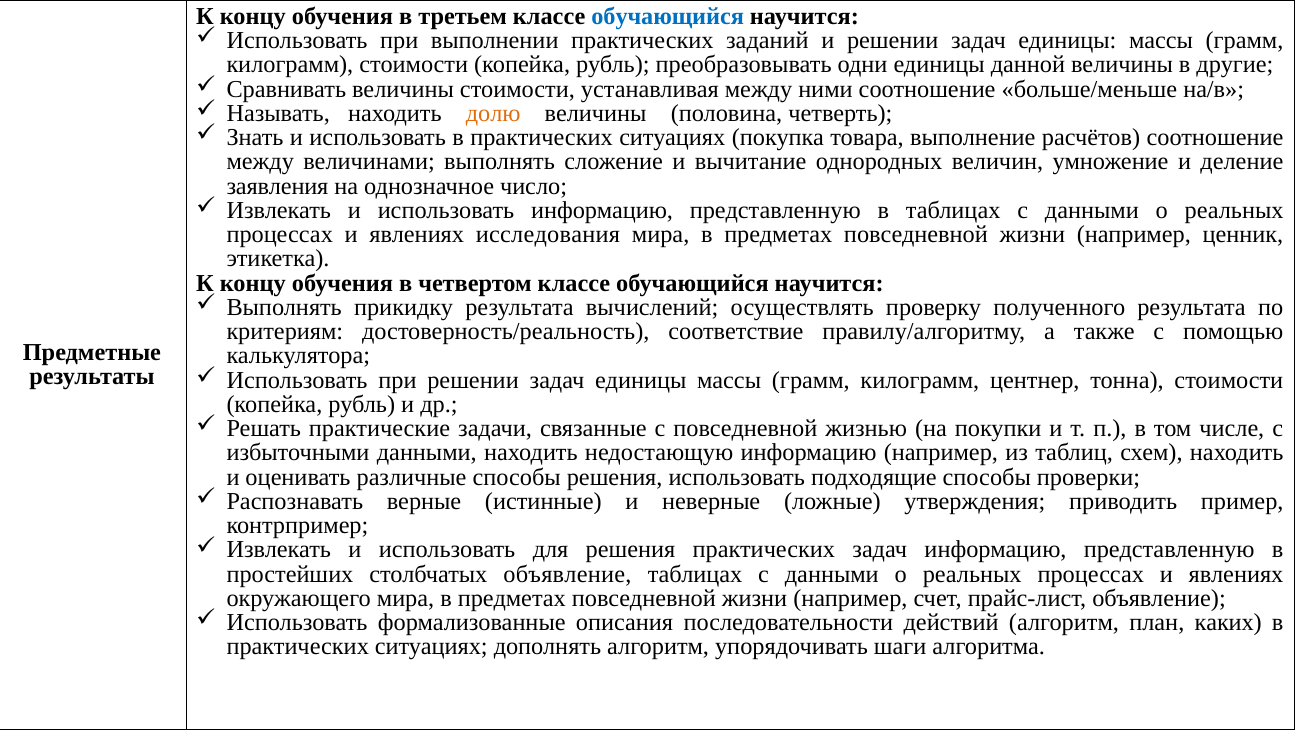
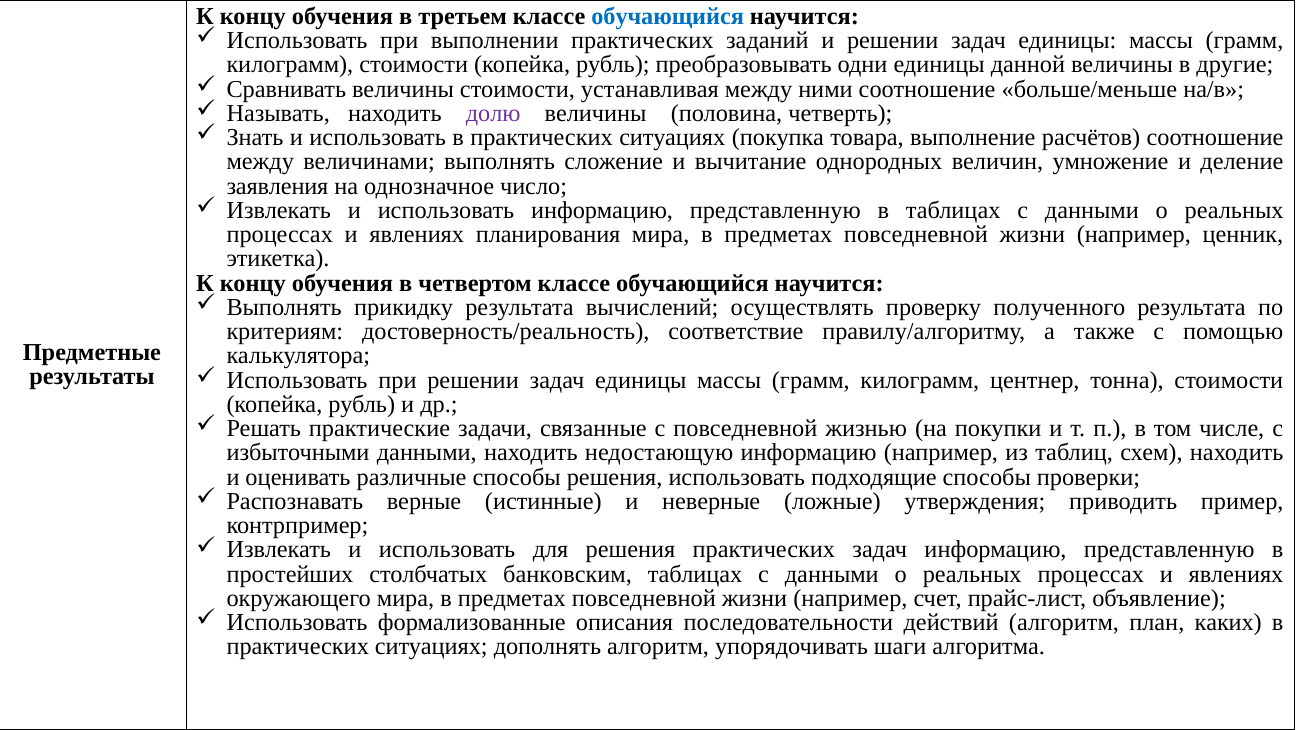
долю colour: orange -> purple (493, 113)
исследования: исследования -> планирования (548, 234)
столбчатых объявление: объявление -> банковским (568, 574)
